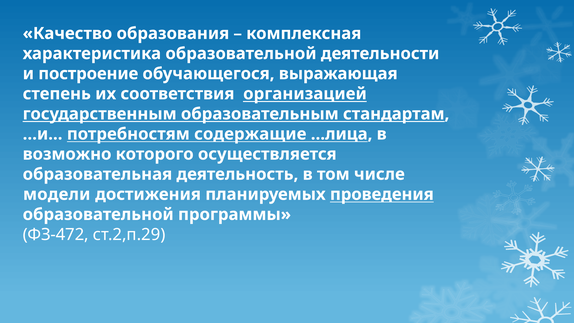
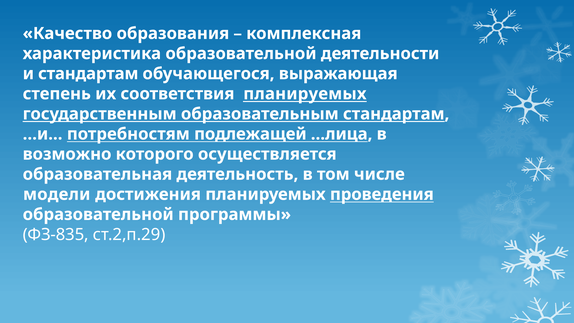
и построение: построение -> стандартам (88, 74)
соответствия организацией: организацией -> планируемых (305, 94)
содержащие: содержащие -> подлежащей (250, 134)
ФЗ-472: ФЗ-472 -> ФЗ-835 (56, 234)
